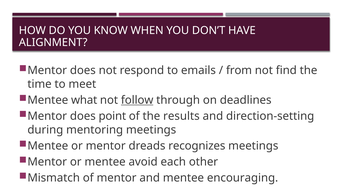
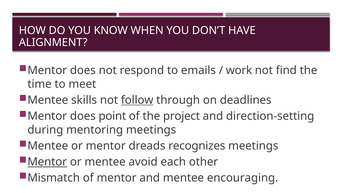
from: from -> work (239, 70)
what: what -> skills (84, 100)
results: results -> project (182, 116)
Mentor underline: none -> present (47, 161)
